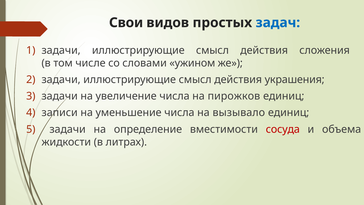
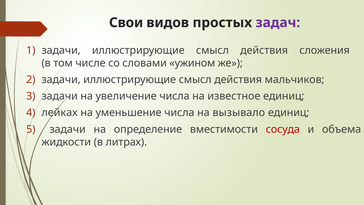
задач colour: blue -> purple (278, 23)
украшения: украшения -> мальчиков (295, 79)
пирожков: пирожков -> известное (234, 96)
записи: записи -> лейках (60, 113)
